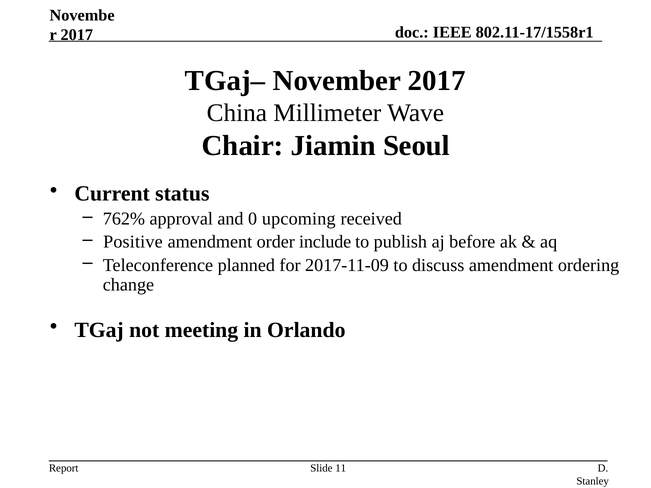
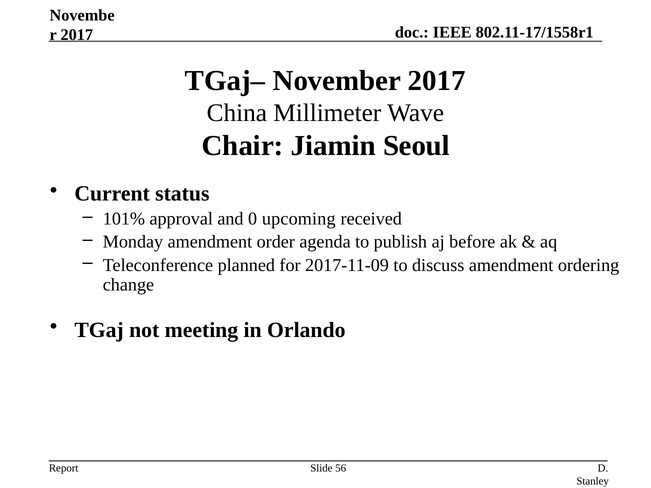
762%: 762% -> 101% (124, 219)
Positive: Positive -> Monday (133, 242)
include: include -> agenda (325, 242)
11: 11 -> 56 (341, 468)
